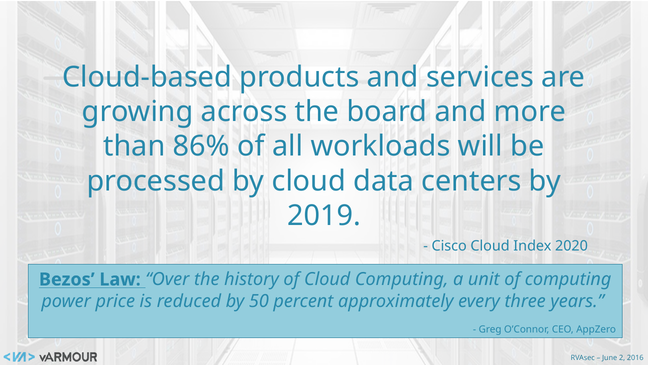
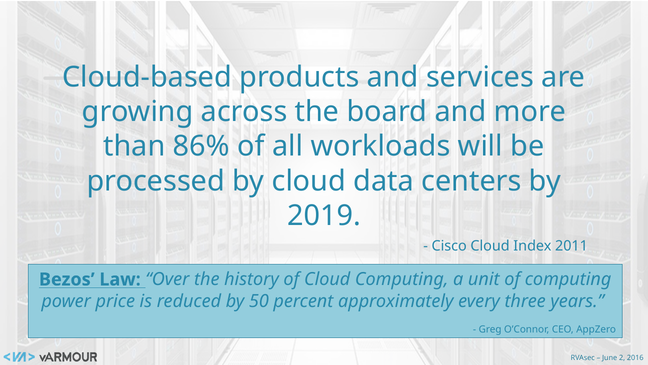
2020: 2020 -> 2011 (571, 246)
